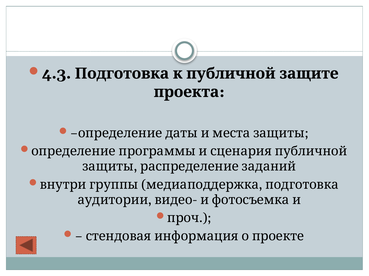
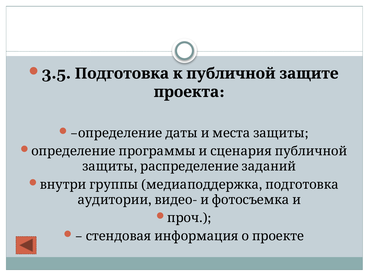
4.3: 4.3 -> 3.5 (56, 74)
